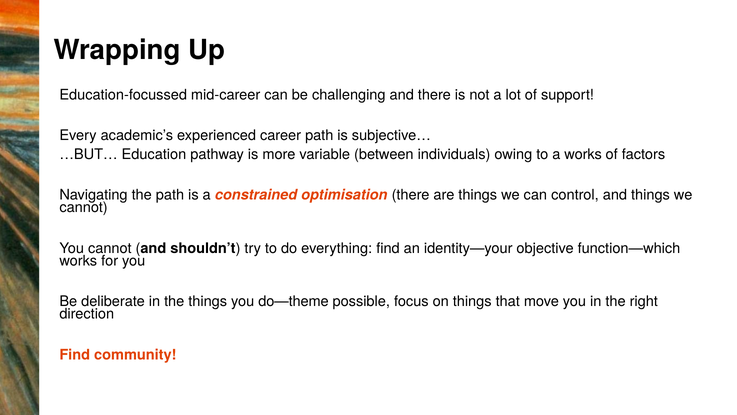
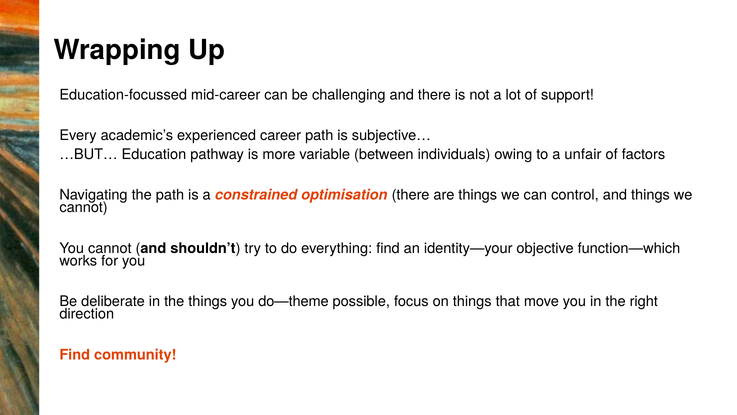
a works: works -> unfair (583, 154)
